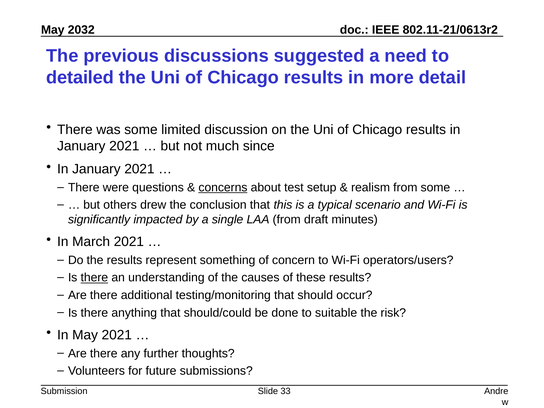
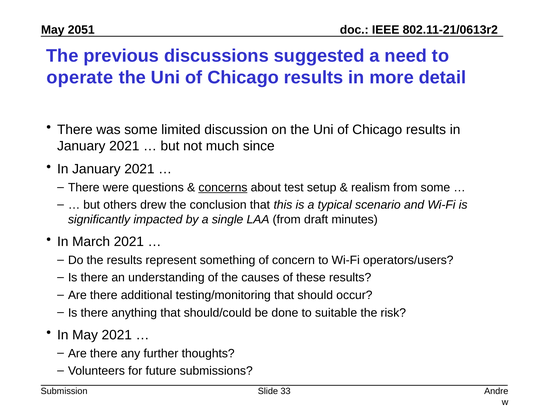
2032: 2032 -> 2051 (81, 30)
detailed: detailed -> operate (80, 77)
there underline: present -> none (94, 278)
